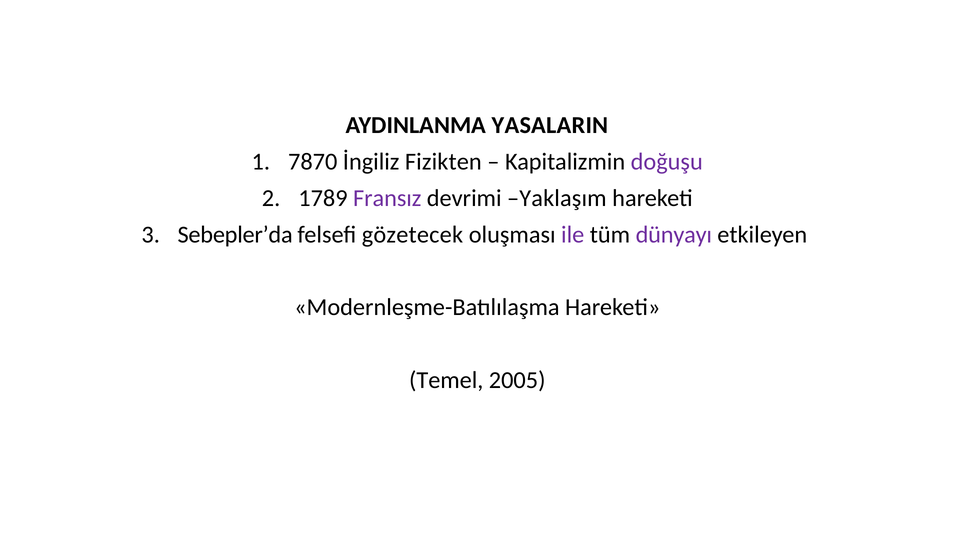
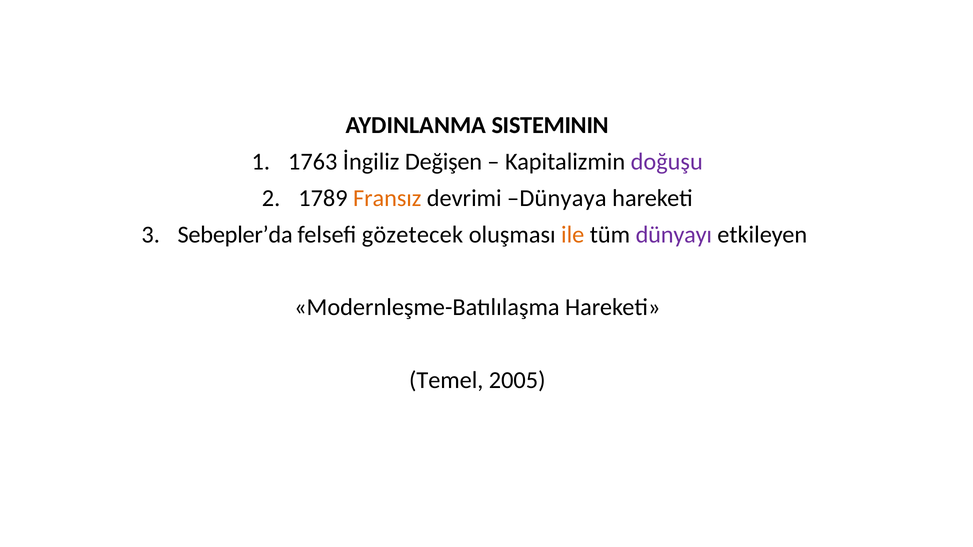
YASALARIN: YASALARIN -> SISTEMININ (550, 126)
7870: 7870 -> 1763 (313, 162)
Fizikten: Fizikten -> Değişen (444, 162)
Fransız colour: purple -> orange (387, 198)
Yaklaşım: Yaklaşım -> Dünyaya (557, 198)
ile colour: purple -> orange (573, 235)
